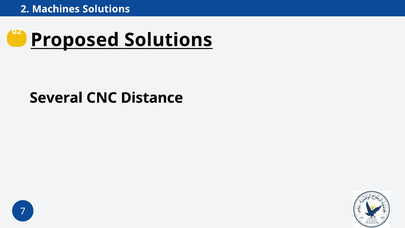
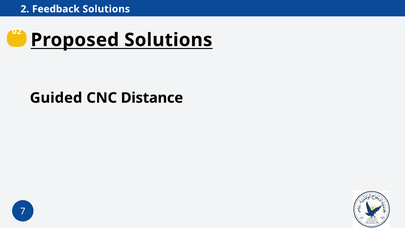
Machines: Machines -> Feedback (56, 9)
Several: Several -> Guided (56, 98)
